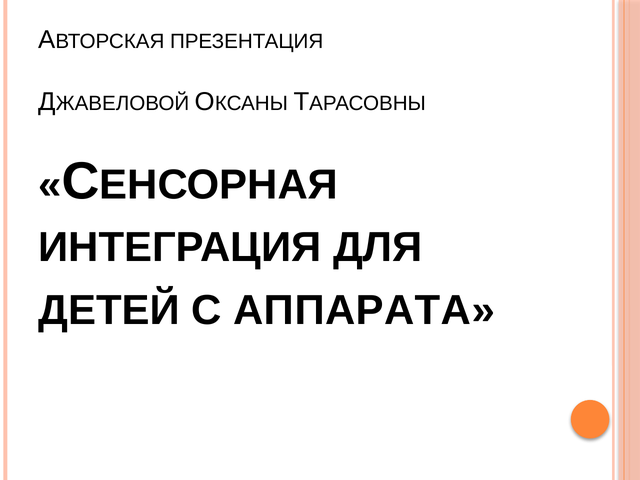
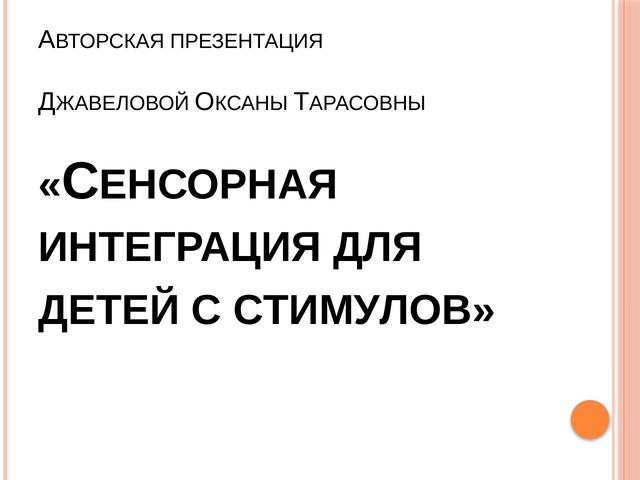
АППАРАТА: АППАРАТА -> СТИМУЛОВ (364, 311)
